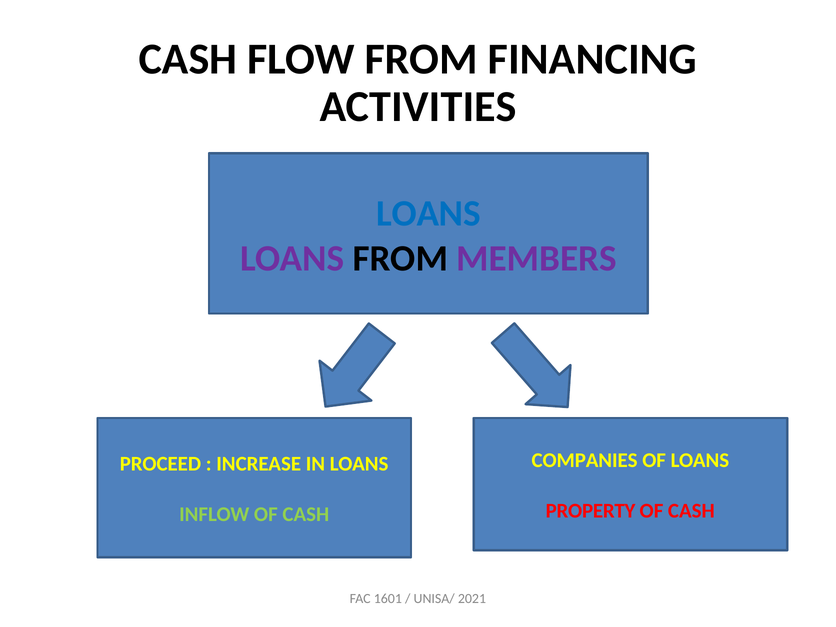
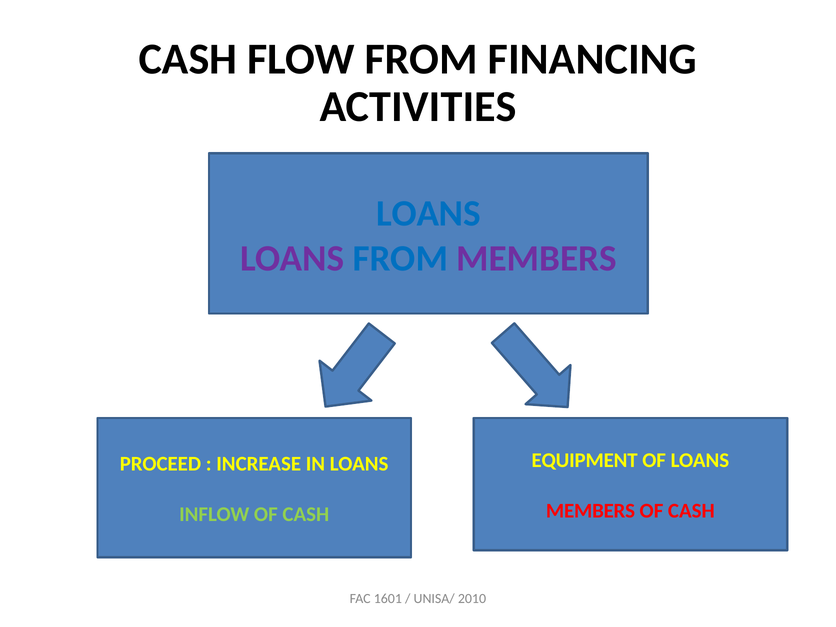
FROM colour: black -> blue (400, 258)
COMPANIES: COMPANIES -> EQUIPMENT (585, 461)
PROPERTY: PROPERTY -> MEMBERS (591, 511)
2021: 2021 -> 2010 (472, 599)
